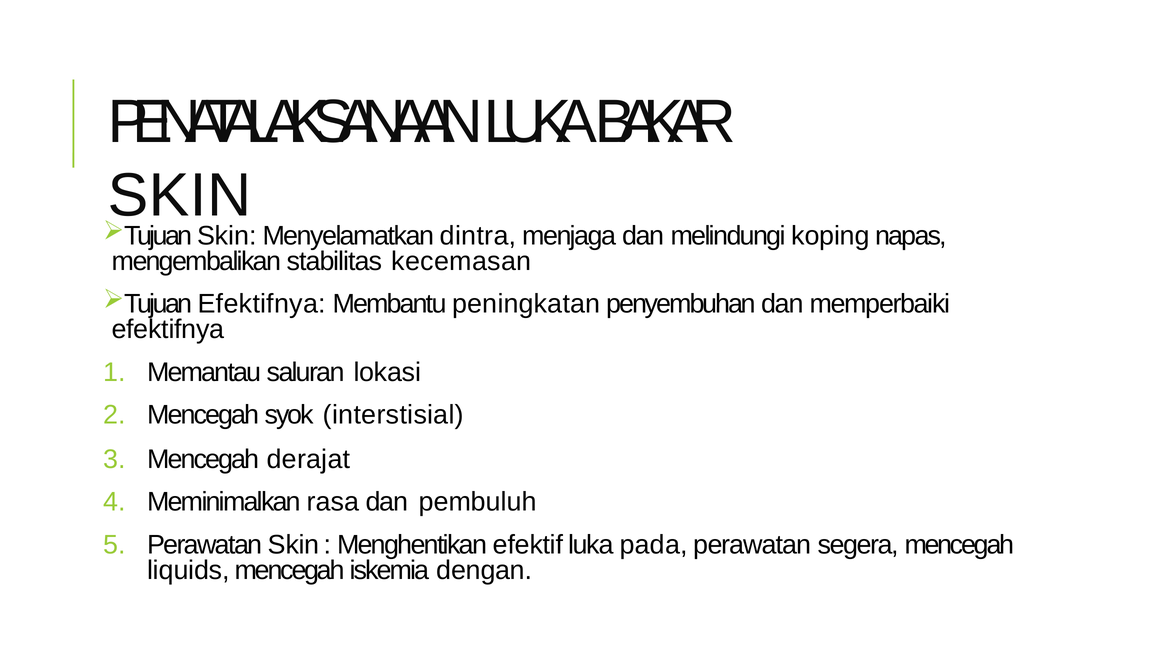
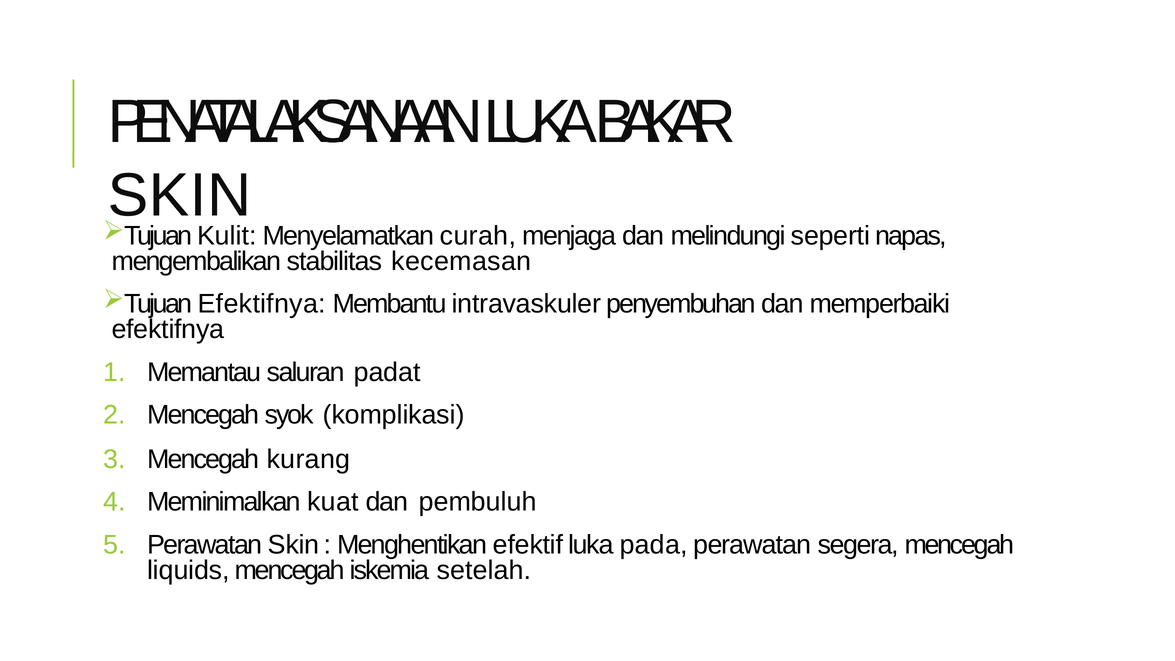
Skin: Skin -> Kulit (227, 236)
dintra: dintra -> curah (478, 236)
koping: koping -> seperti (830, 236)
peningkatan: peningkatan -> intravaskuler (526, 304)
lokasi: lokasi -> padat (387, 372)
interstisial: interstisial -> komplikasi (394, 415)
derajat: derajat -> kurang (308, 459)
rasa: rasa -> kuat (333, 502)
dengan: dengan -> setelah (484, 571)
